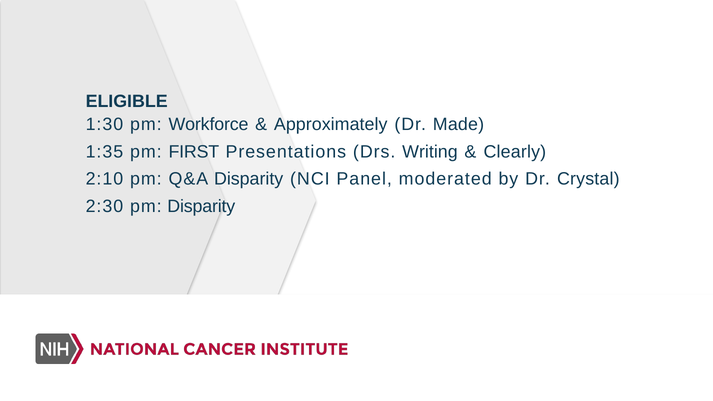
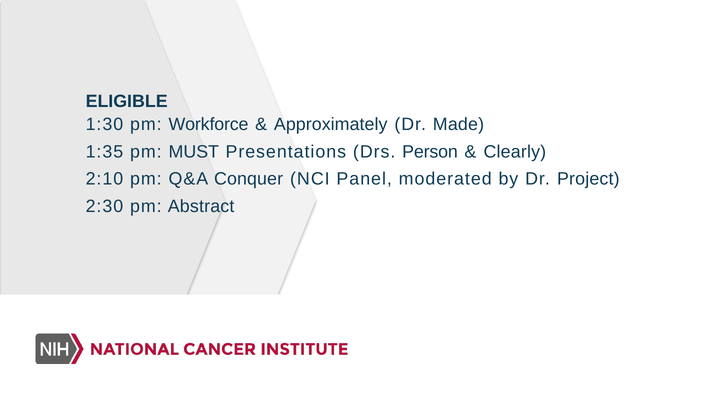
FIRST: FIRST -> MUST (194, 152)
Writing: Writing -> Person (430, 152)
Q&A Disparity: Disparity -> Conquer (249, 179)
Crystal: Crystal -> Project (588, 179)
pm Disparity: Disparity -> Abstract (201, 206)
